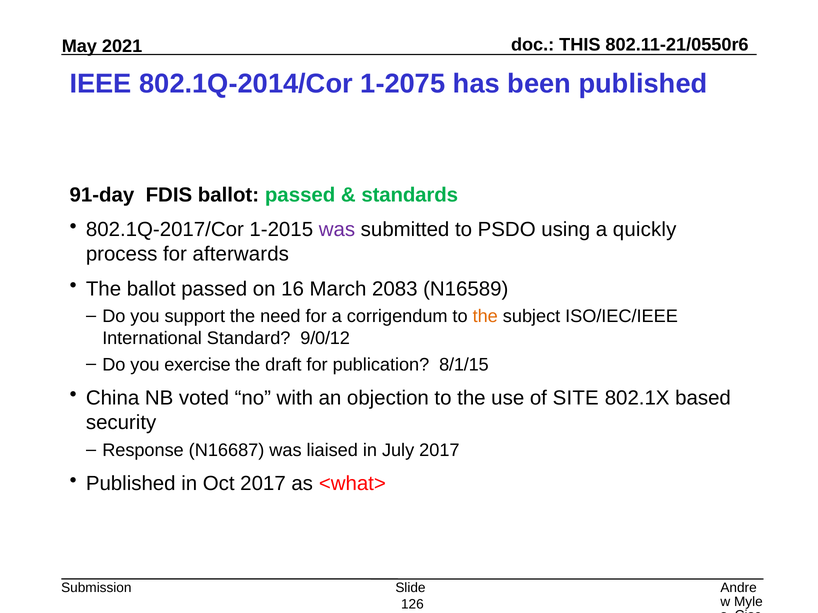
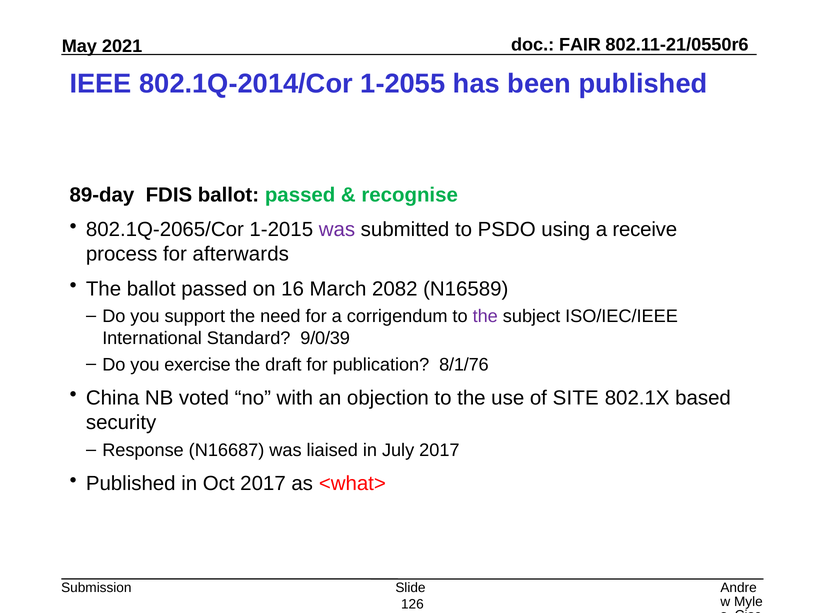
THIS: THIS -> FAIR (580, 45)
1-2075: 1-2075 -> 1-2055 (403, 84)
91-day: 91-day -> 89-day (102, 195)
standards: standards -> recognise (410, 195)
802.1Q-2017/Cor: 802.1Q-2017/Cor -> 802.1Q-2065/Cor (165, 230)
quickly: quickly -> receive (645, 230)
2083: 2083 -> 2082 (395, 289)
the colour: orange -> purple (485, 317)
9/0/12: 9/0/12 -> 9/0/39 (325, 339)
8/1/15: 8/1/15 -> 8/1/76 (464, 365)
